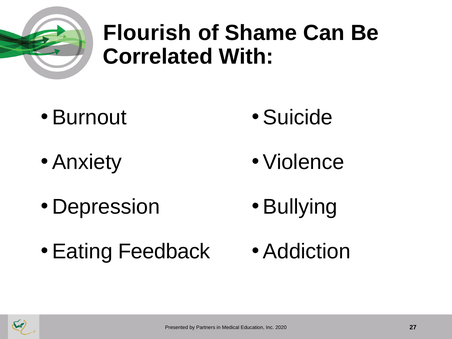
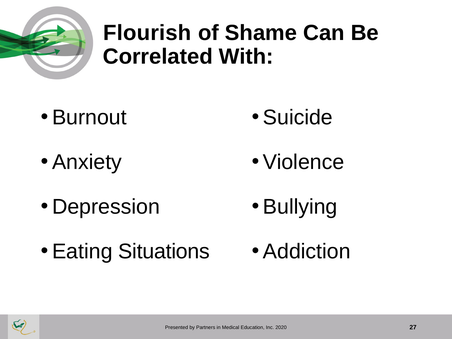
Feedback: Feedback -> Situations (164, 252)
